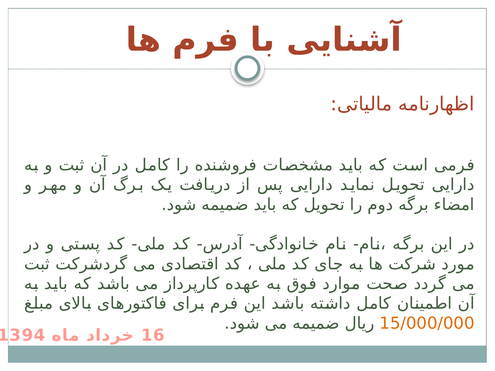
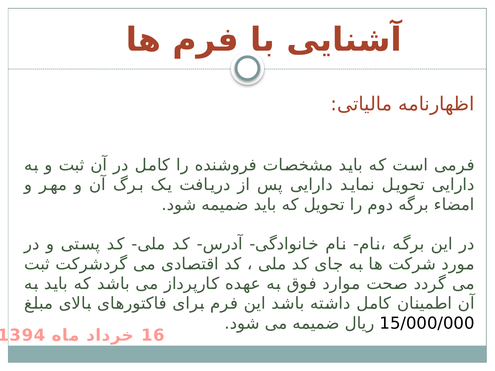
15/000/000 colour: orange -> black (427, 324)
